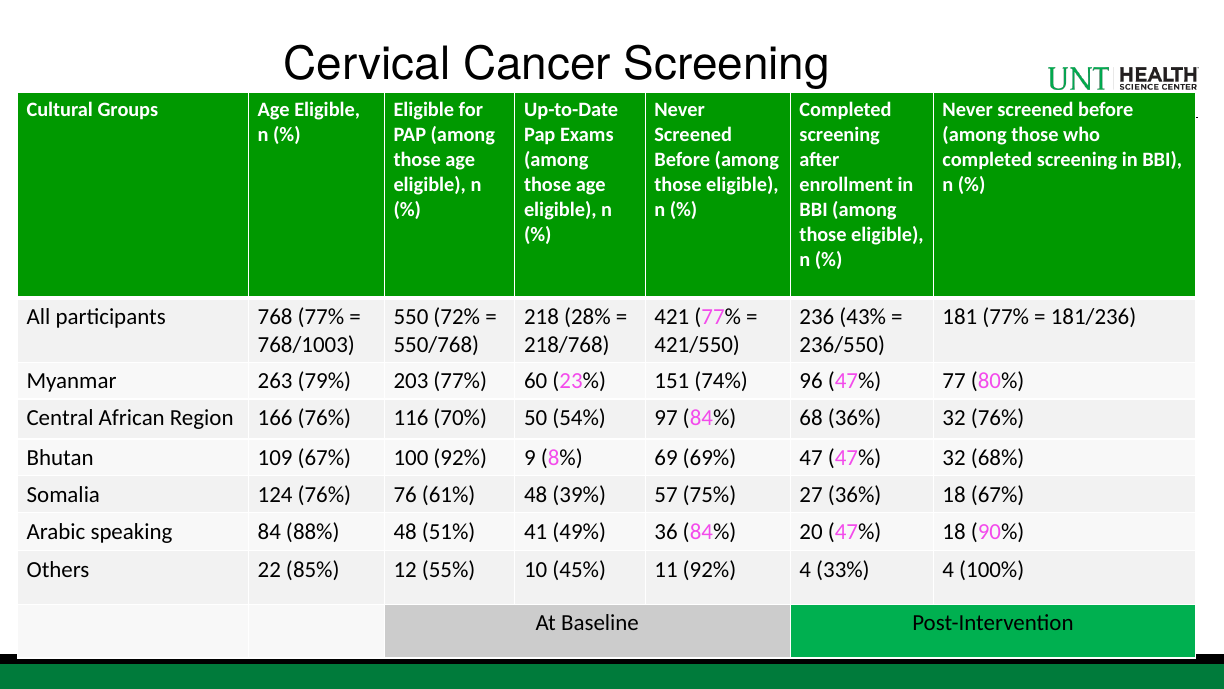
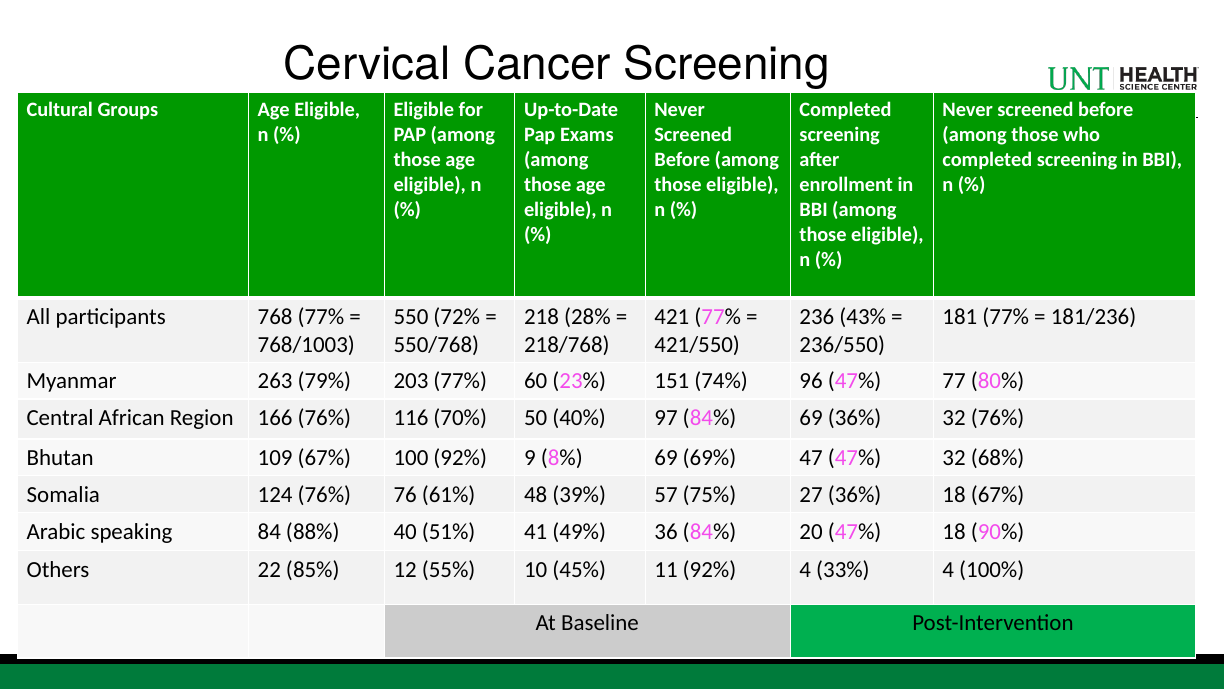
54%: 54% -> 40% (579, 418)
84% 68: 68 -> 69 (811, 418)
88% 48: 48 -> 40 (405, 531)
